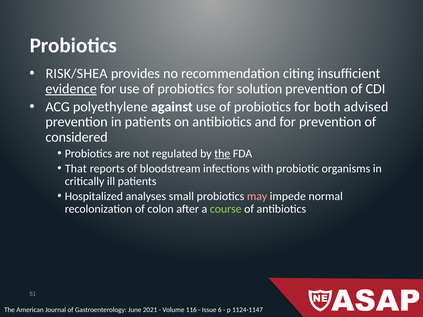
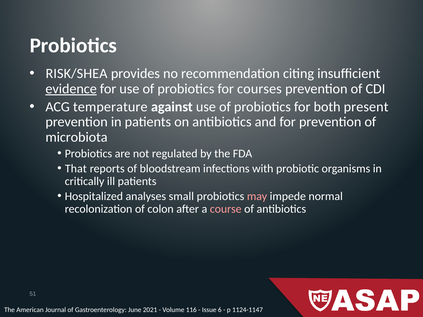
solution: solution -> courses (259, 89)
polyethylene: polyethylene -> temperature (110, 107)
advised: advised -> present (366, 107)
considered: considered -> microbiota (77, 137)
the underline: present -> none (222, 154)
course colour: light green -> pink (226, 209)
